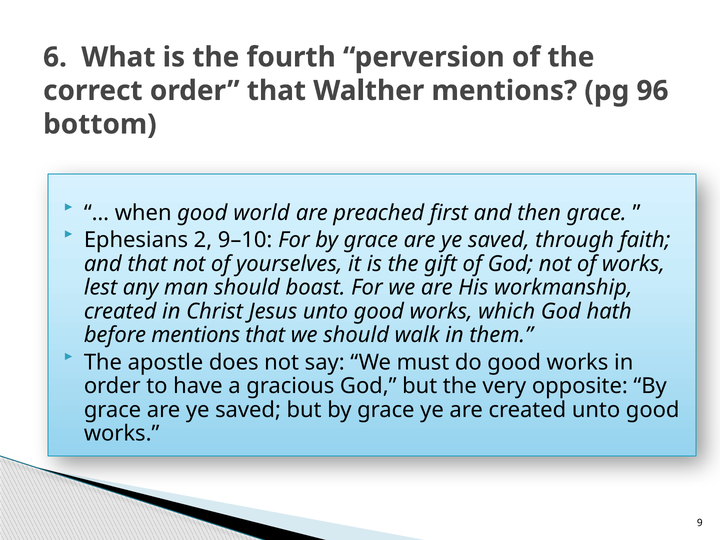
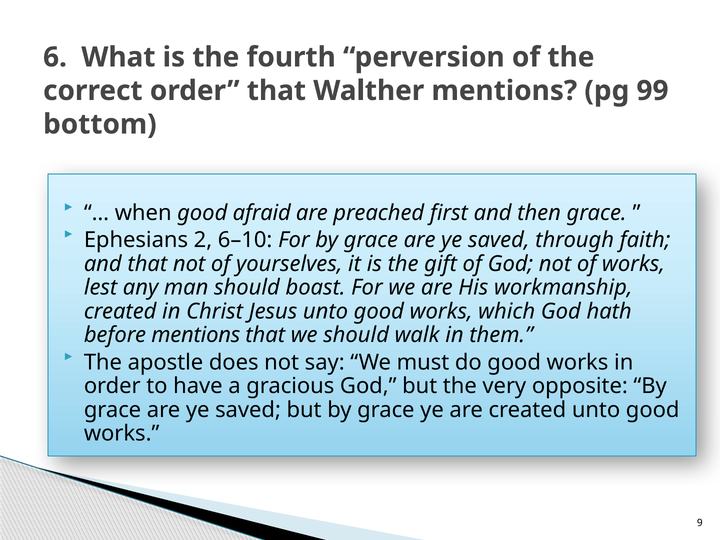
96: 96 -> 99 (652, 91)
world: world -> afraid (262, 213)
9–10: 9–10 -> 6–10 (245, 240)
